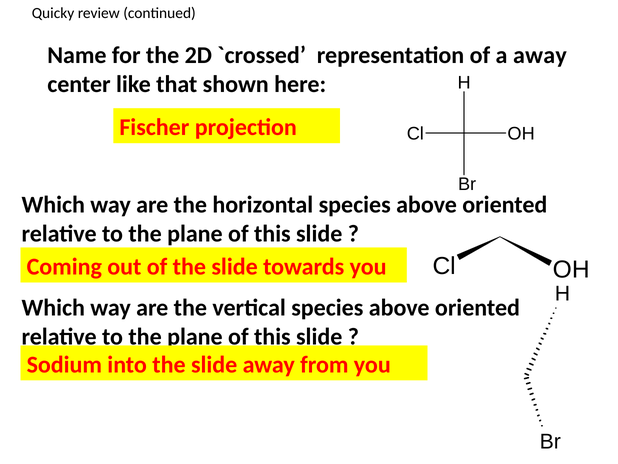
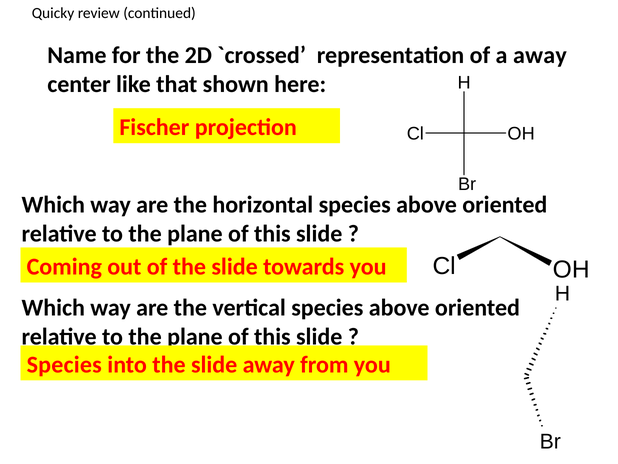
Sodium: Sodium -> Species (64, 364)
